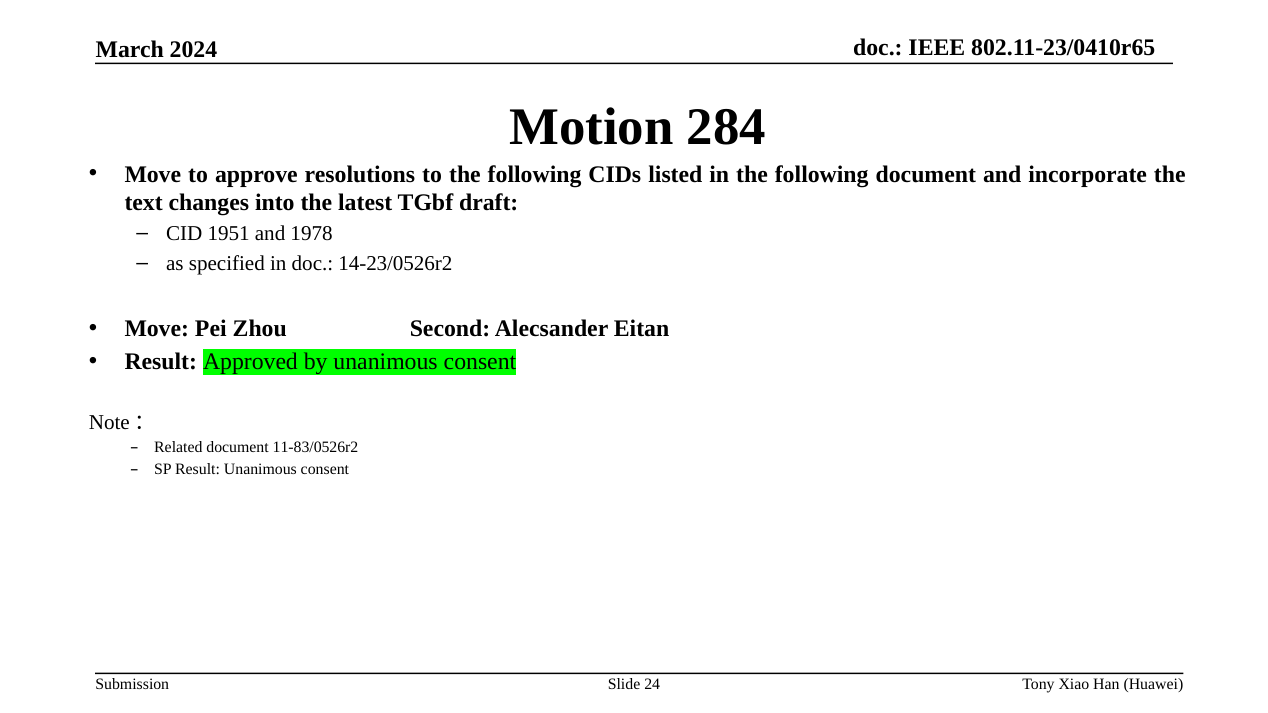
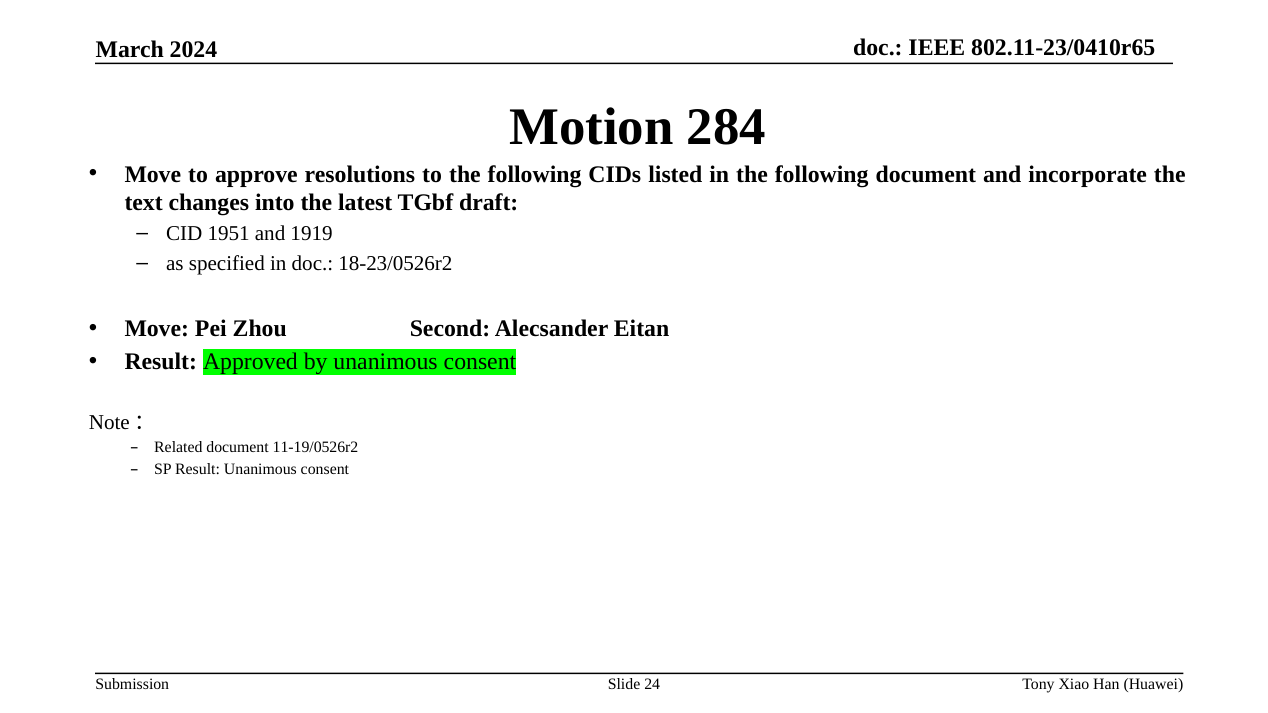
1978: 1978 -> 1919 (312, 234)
14-23/0526r2: 14-23/0526r2 -> 18-23/0526r2 (395, 264)
11-83/0526r2: 11-83/0526r2 -> 11-19/0526r2 (316, 448)
